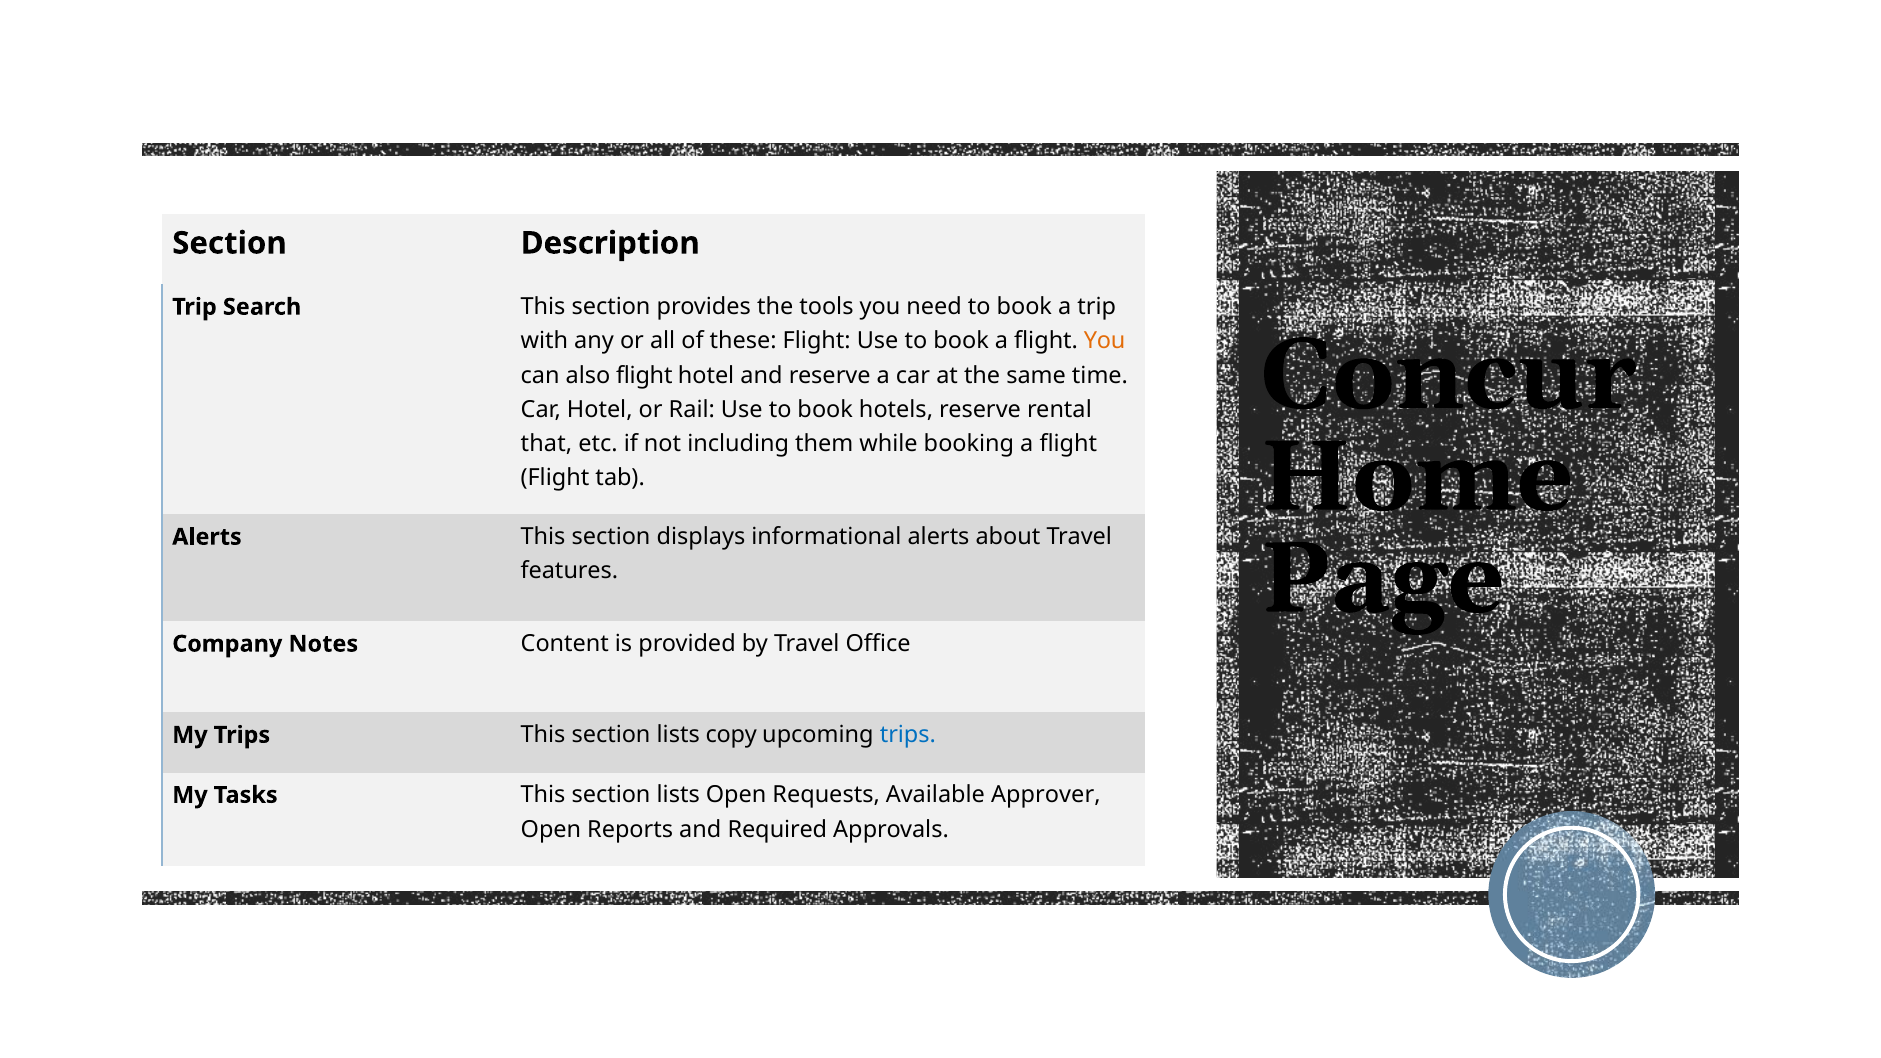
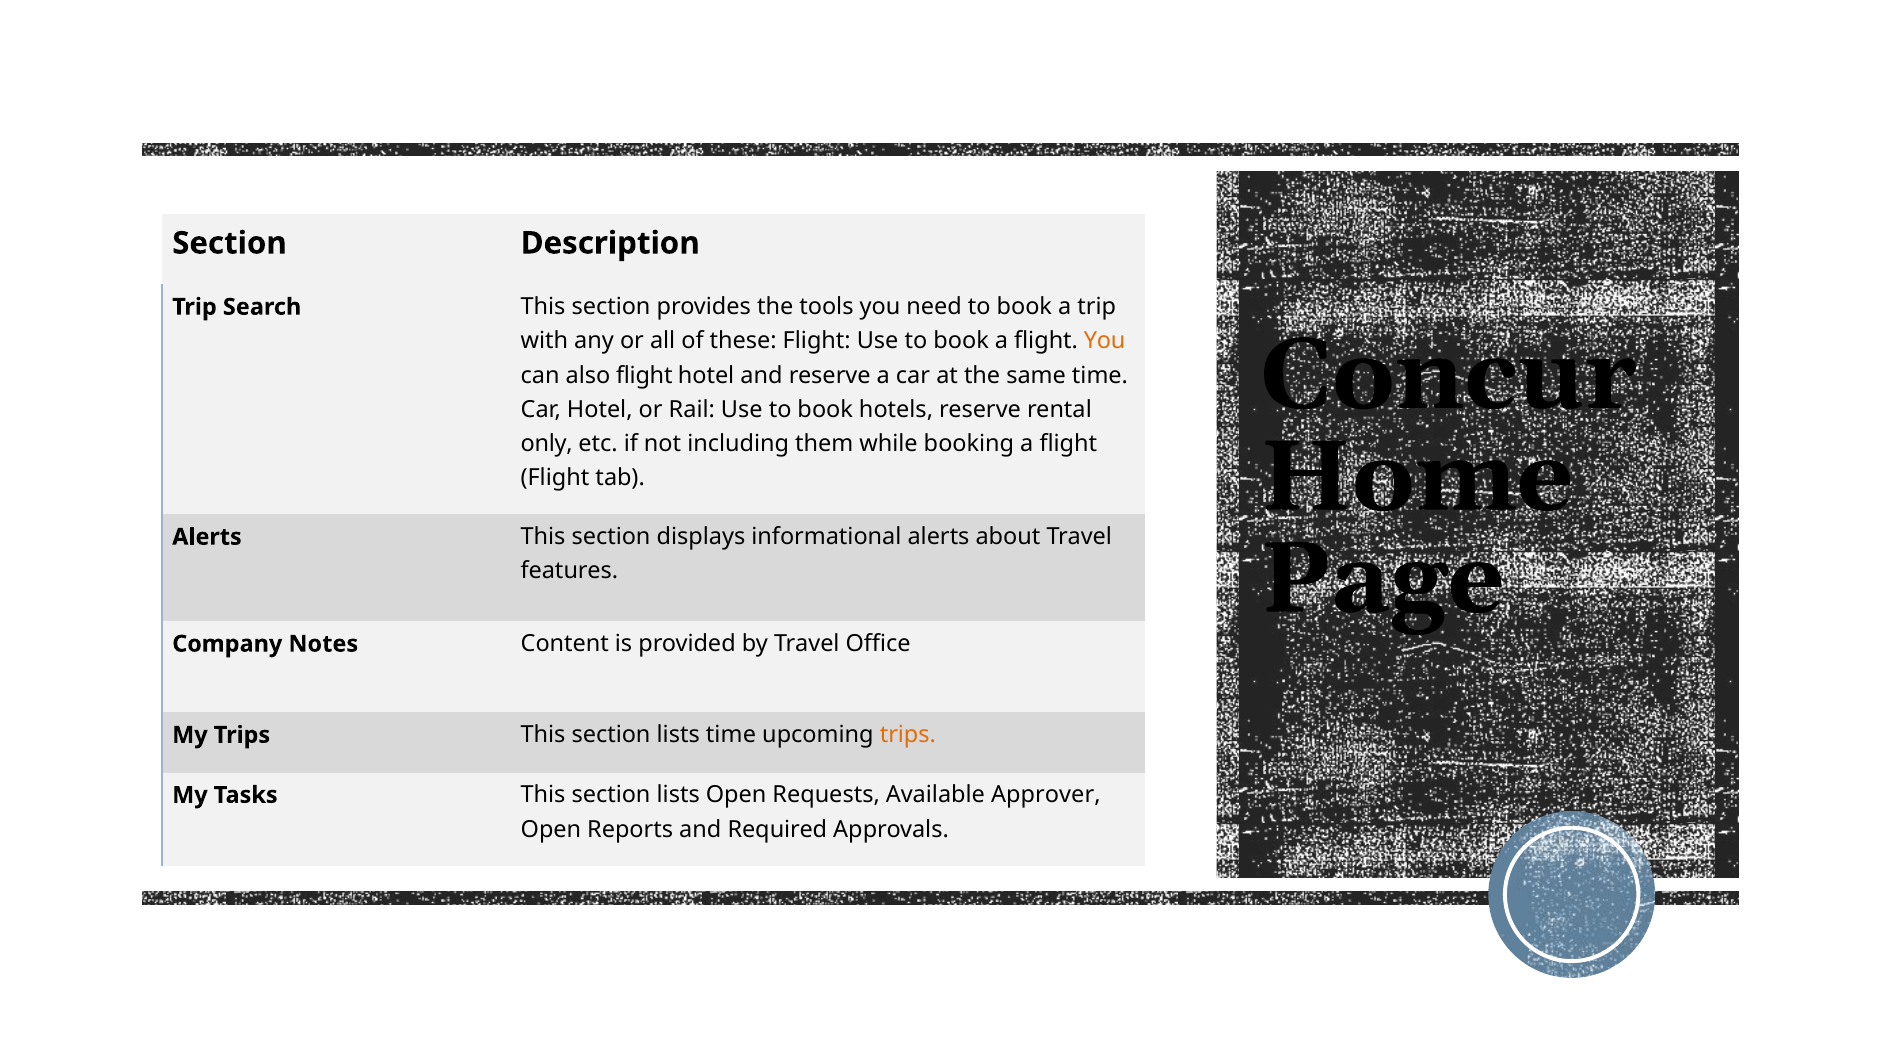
that: that -> only (547, 444)
lists copy: copy -> time (731, 735)
trips colour: blue -> orange (908, 735)
